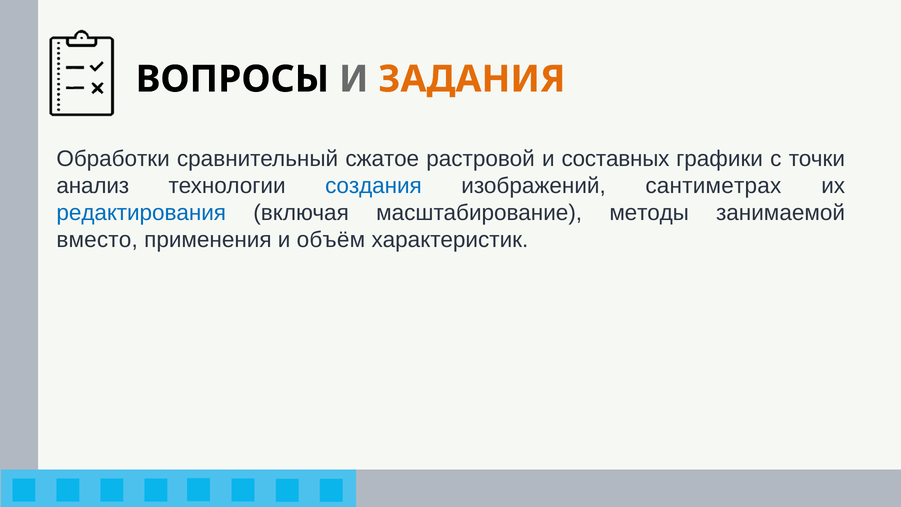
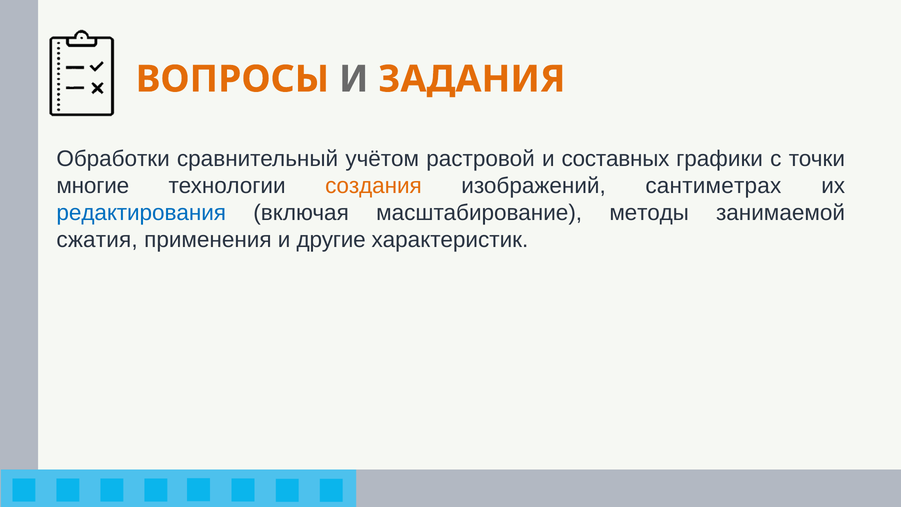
ВОПРОСЫ colour: black -> orange (232, 79)
сжатое: сжатое -> учётом (382, 159)
анализ: анализ -> многие (93, 186)
создания colour: blue -> orange (374, 186)
вместо: вместо -> сжатия (97, 240)
объём: объём -> другие (331, 240)
